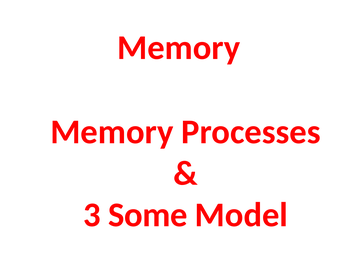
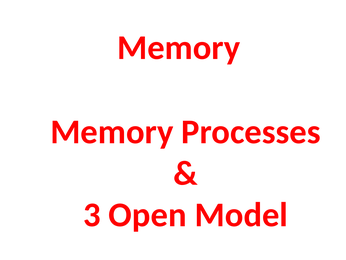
Some: Some -> Open (148, 215)
